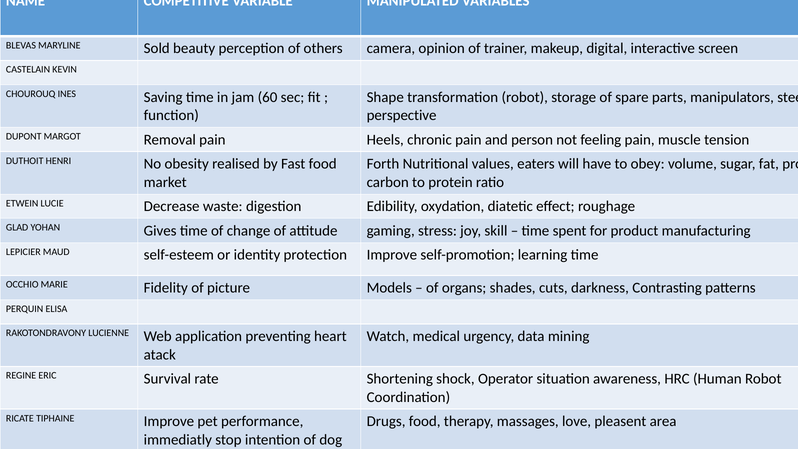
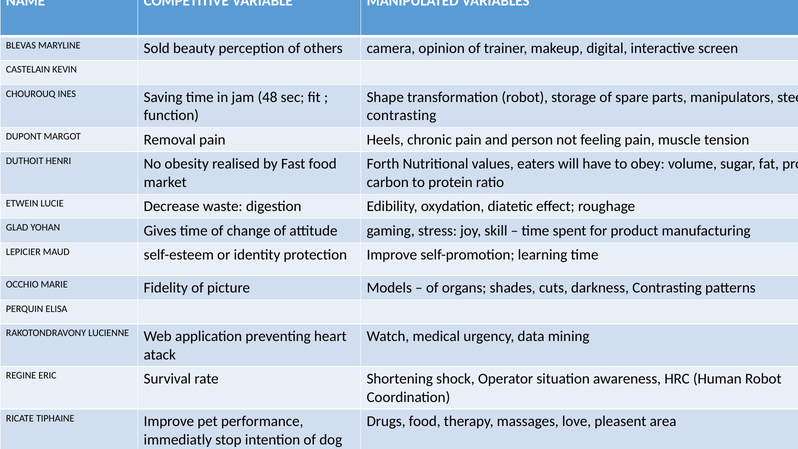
60: 60 -> 48 (268, 97)
perspective: perspective -> contrasting (401, 115)
